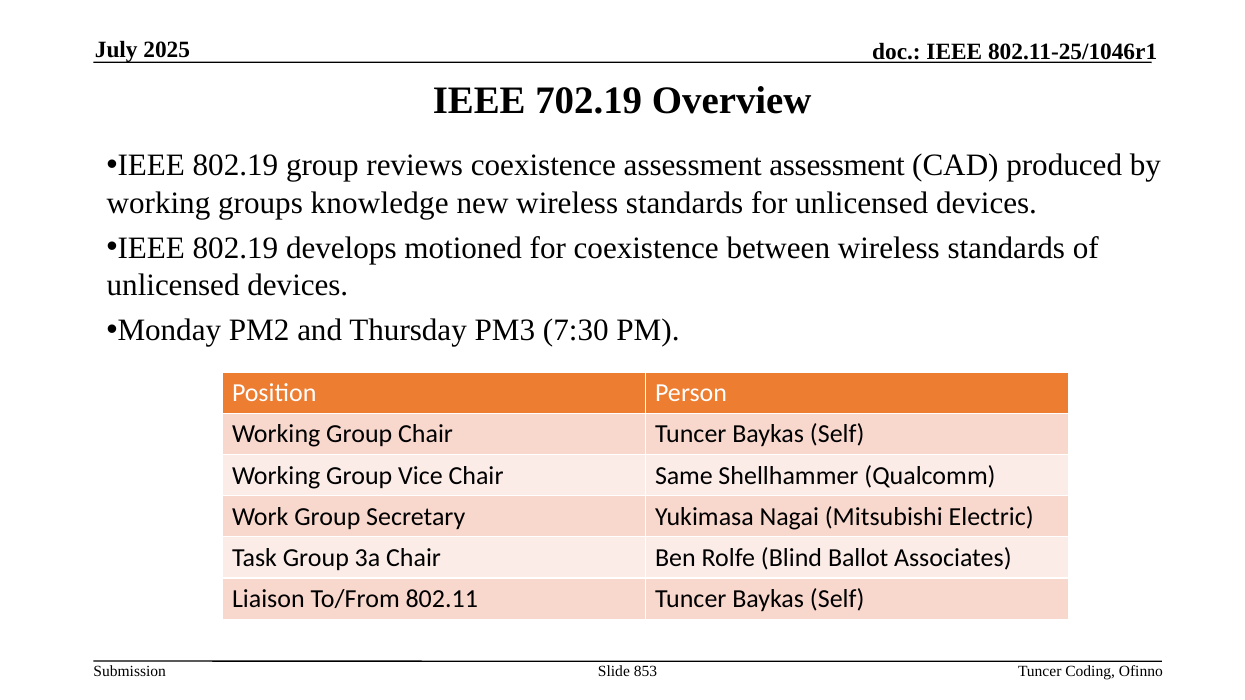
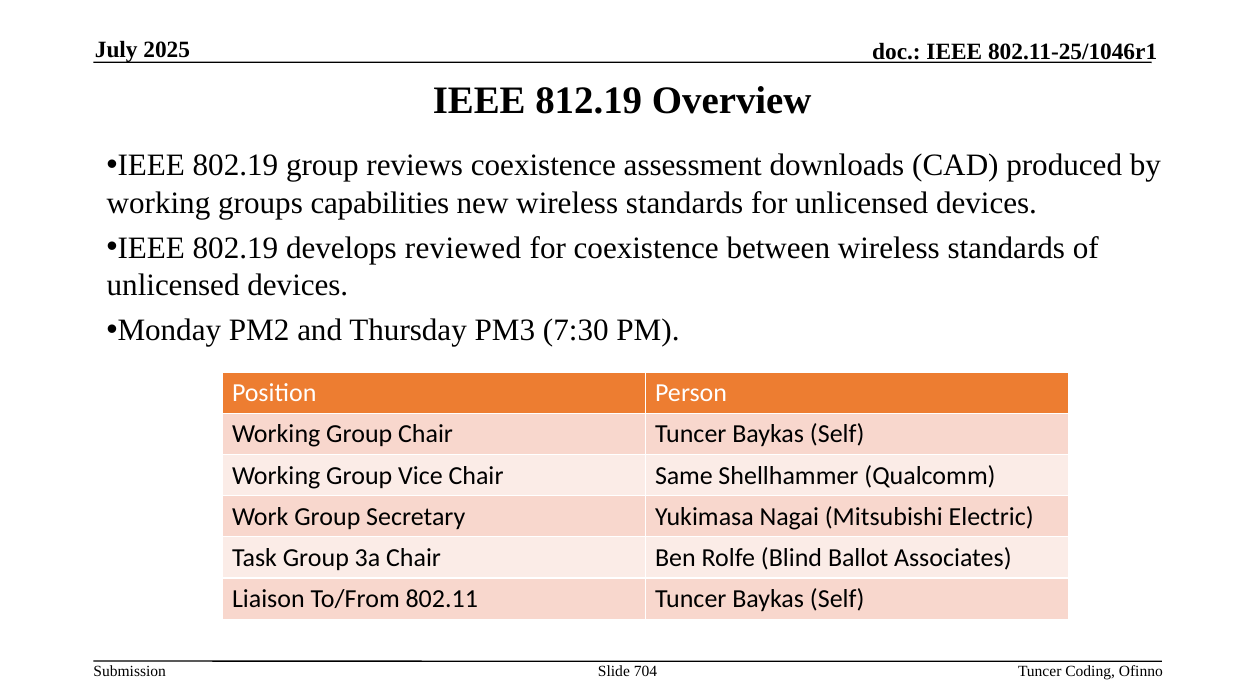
702.19: 702.19 -> 812.19 (589, 101)
assessment assessment: assessment -> downloads (837, 166)
knowledge: knowledge -> capabilities (380, 203)
motioned: motioned -> reviewed (463, 248)
853: 853 -> 704 (645, 672)
